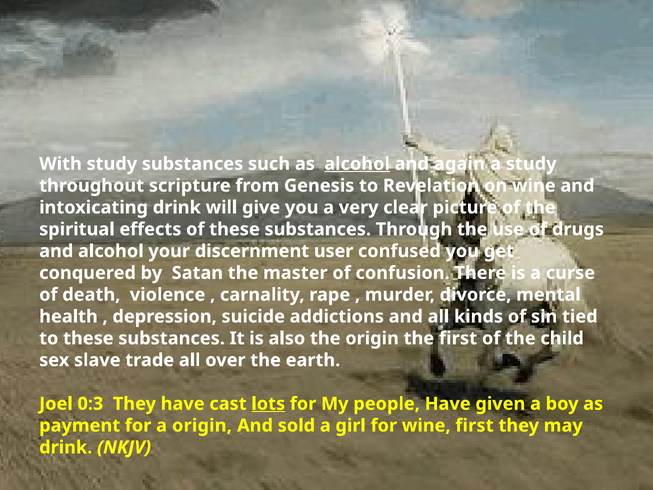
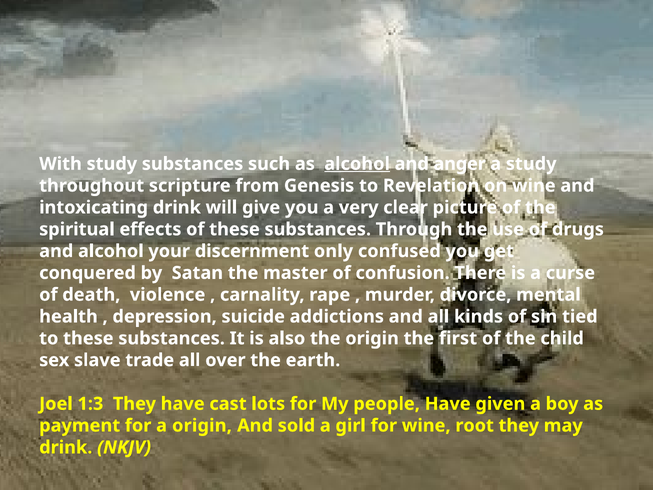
again: again -> anger (460, 164)
user: user -> only (333, 251)
0:3: 0:3 -> 1:3 (90, 404)
lots underline: present -> none (268, 404)
wine first: first -> root (475, 425)
